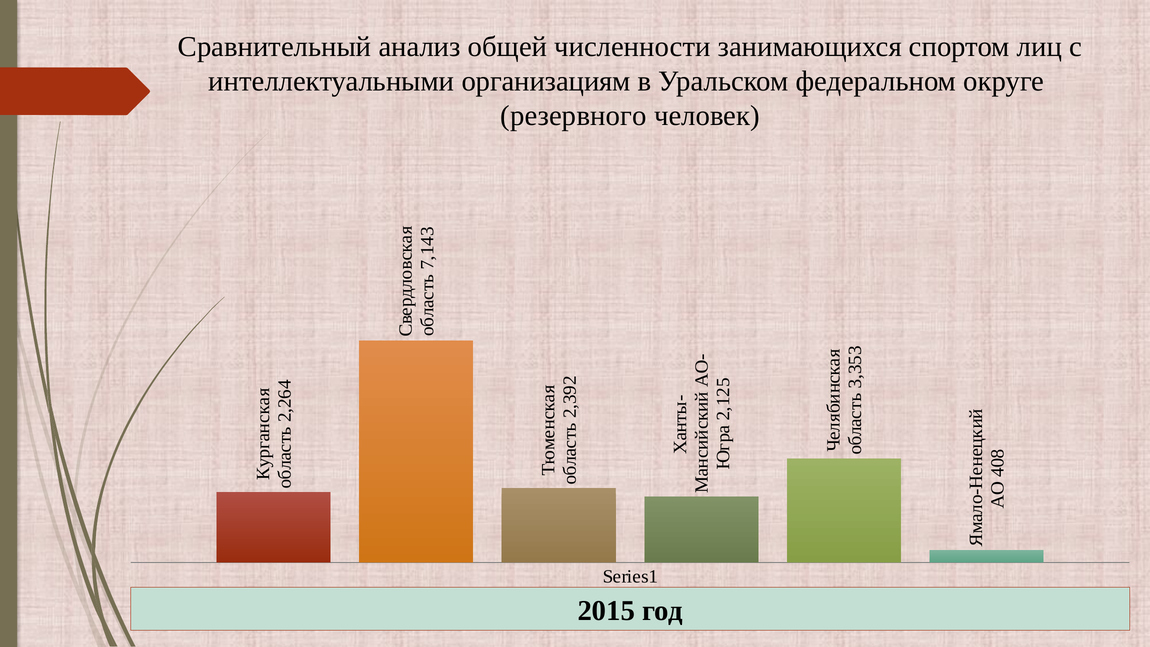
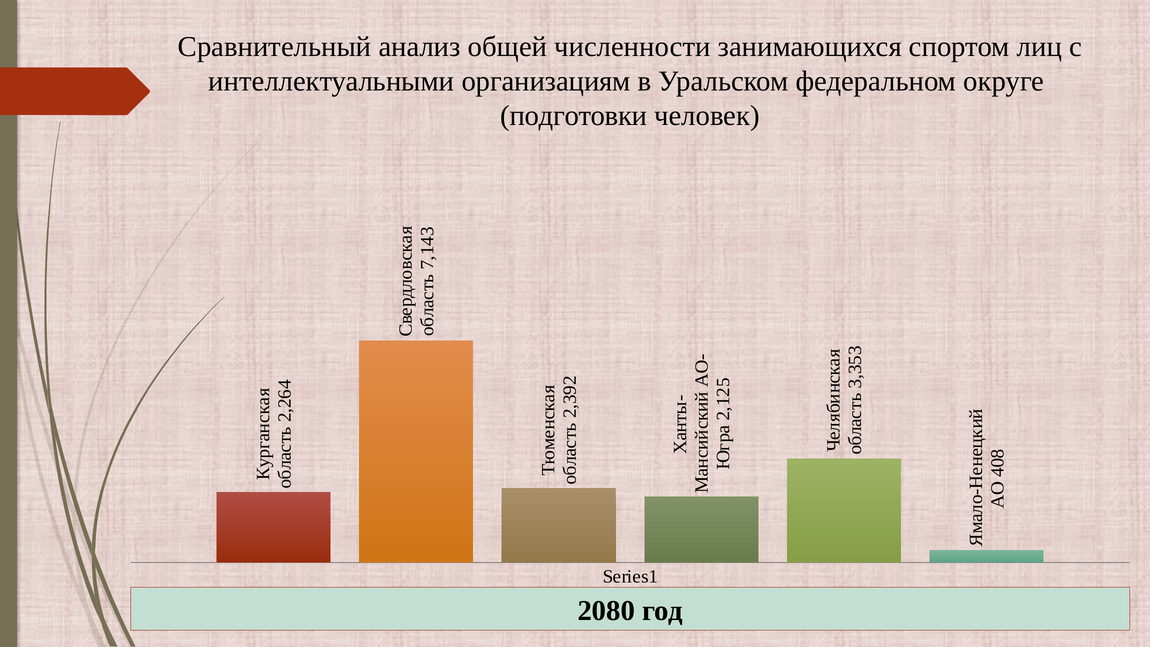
резервного: резервного -> подготовки (574, 116)
2015: 2015 -> 2080 (606, 610)
